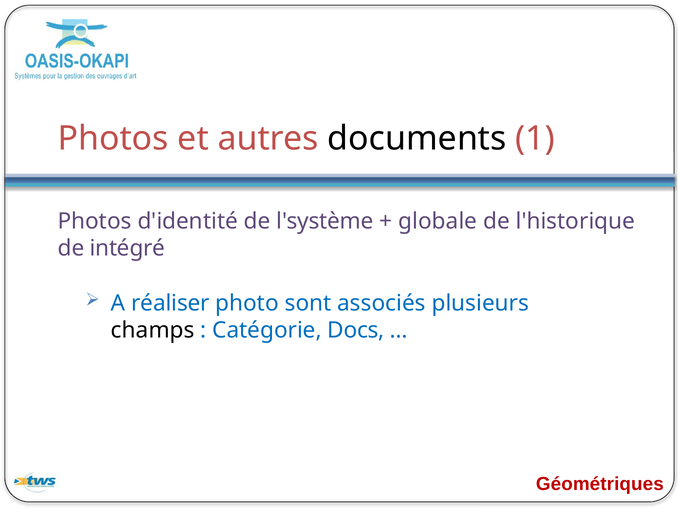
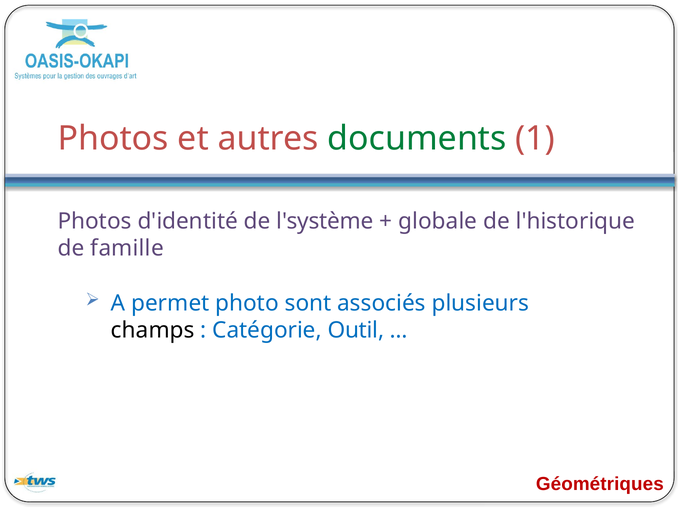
documents colour: black -> green (417, 138)
intégré: intégré -> famille (127, 249)
réaliser: réaliser -> permet (170, 303)
Docs: Docs -> Outil (356, 330)
